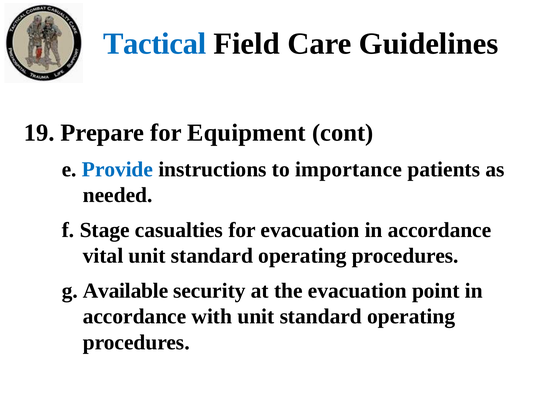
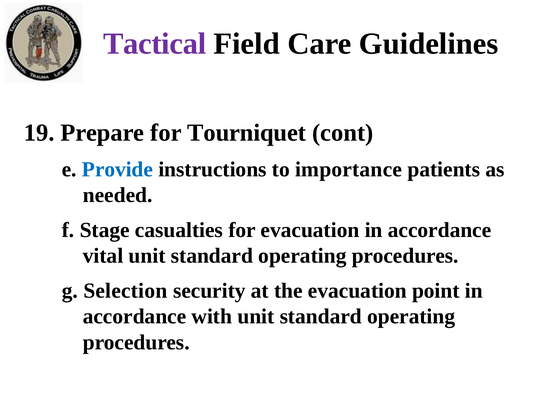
Tactical colour: blue -> purple (155, 44)
Equipment: Equipment -> Tourniquet (247, 133)
Available: Available -> Selection (125, 291)
